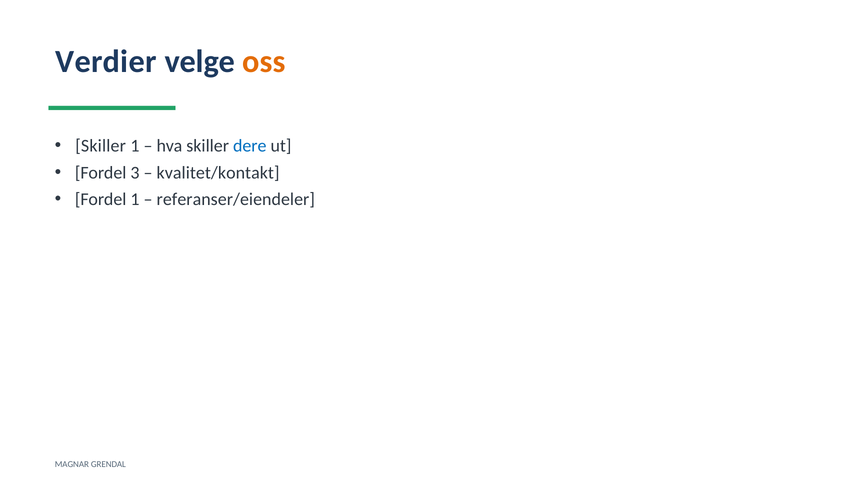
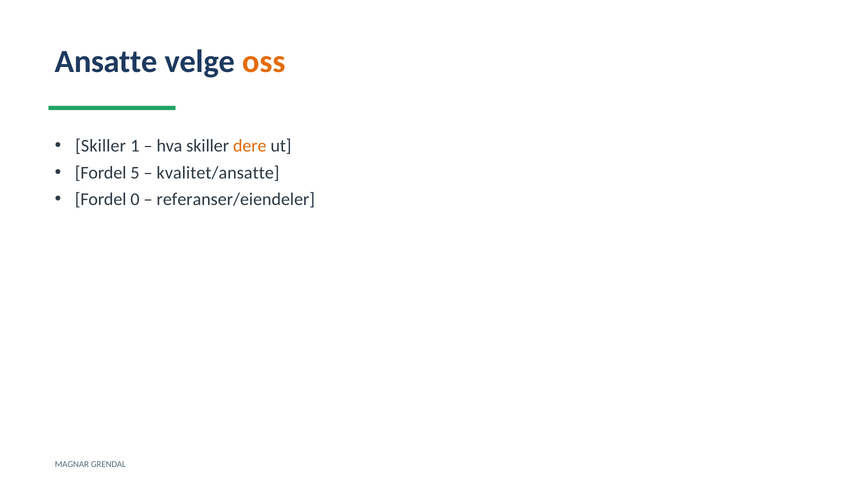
Verdier: Verdier -> Ansatte (106, 61)
dere colour: blue -> orange (250, 146)
3: 3 -> 5 (135, 173)
kvalitet/kontakt: kvalitet/kontakt -> kvalitet/ansatte (218, 173)
Fordel 1: 1 -> 0 (135, 200)
